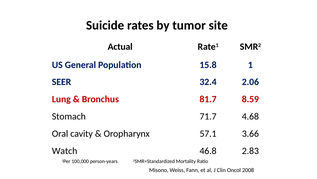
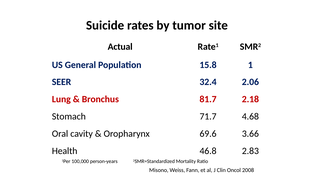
8.59: 8.59 -> 2.18 (250, 99)
57.1: 57.1 -> 69.6 (208, 133)
Watch: Watch -> Health (65, 150)
